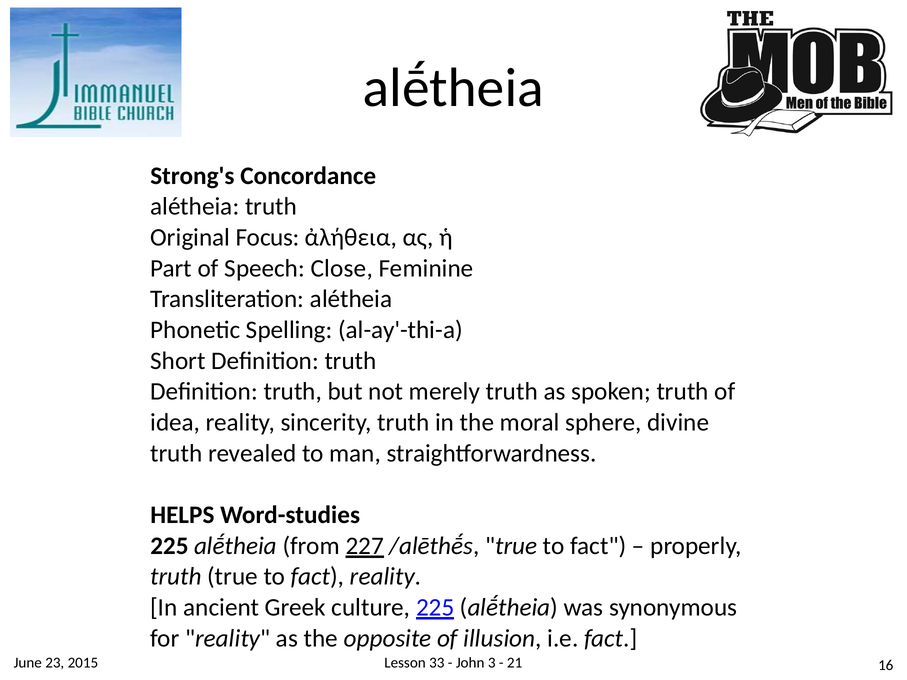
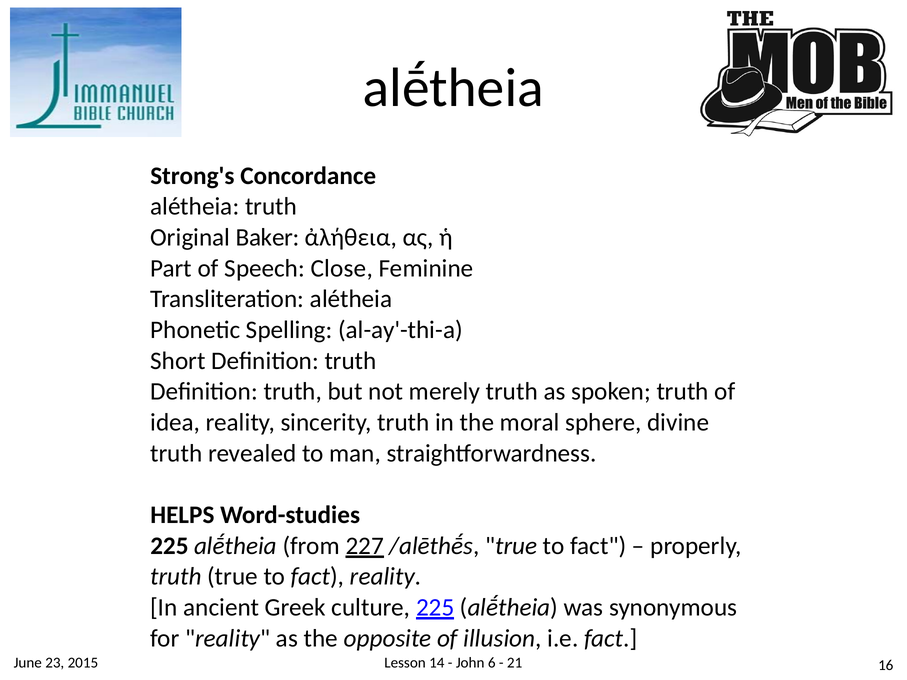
Focus: Focus -> Baker (268, 237)
33: 33 -> 14 (437, 663)
3: 3 -> 6 (492, 663)
